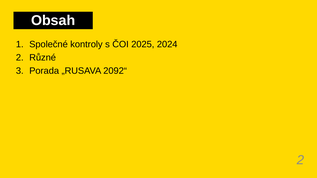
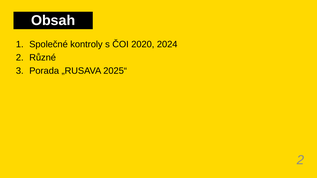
2025: 2025 -> 2020 (143, 44)
2092“: 2092“ -> 2025“ (115, 71)
